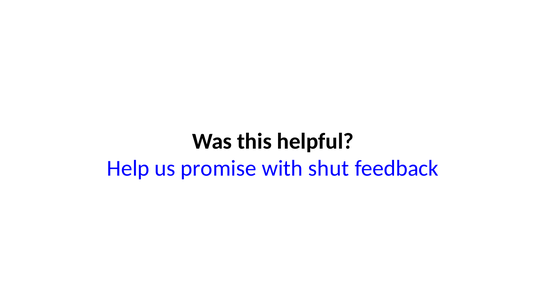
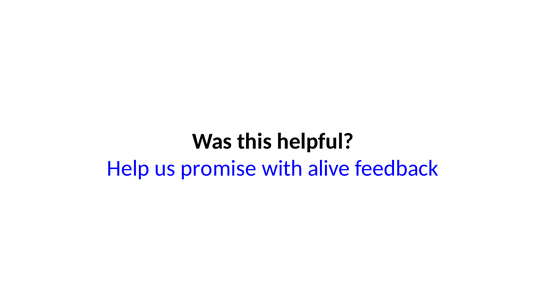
shut: shut -> alive (329, 169)
